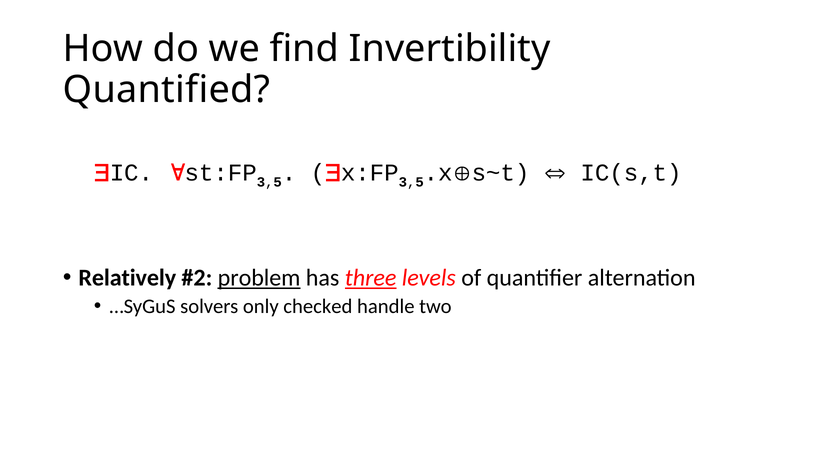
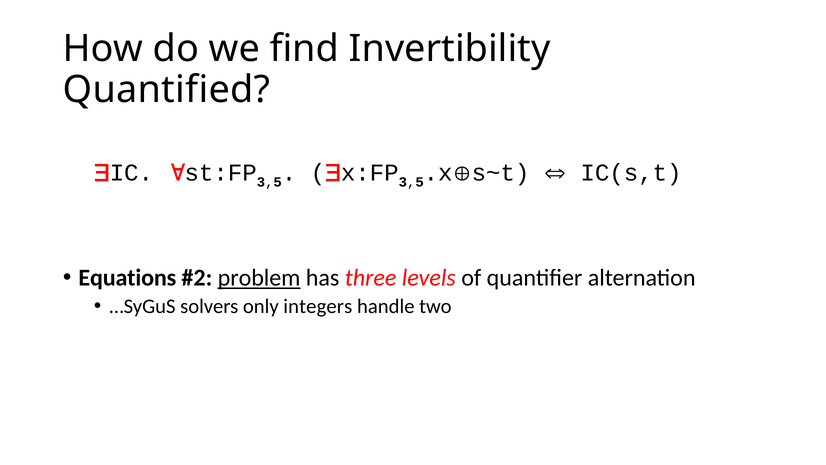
Relatively: Relatively -> Equations (127, 277)
three underline: present -> none (371, 277)
checked: checked -> integers (318, 306)
